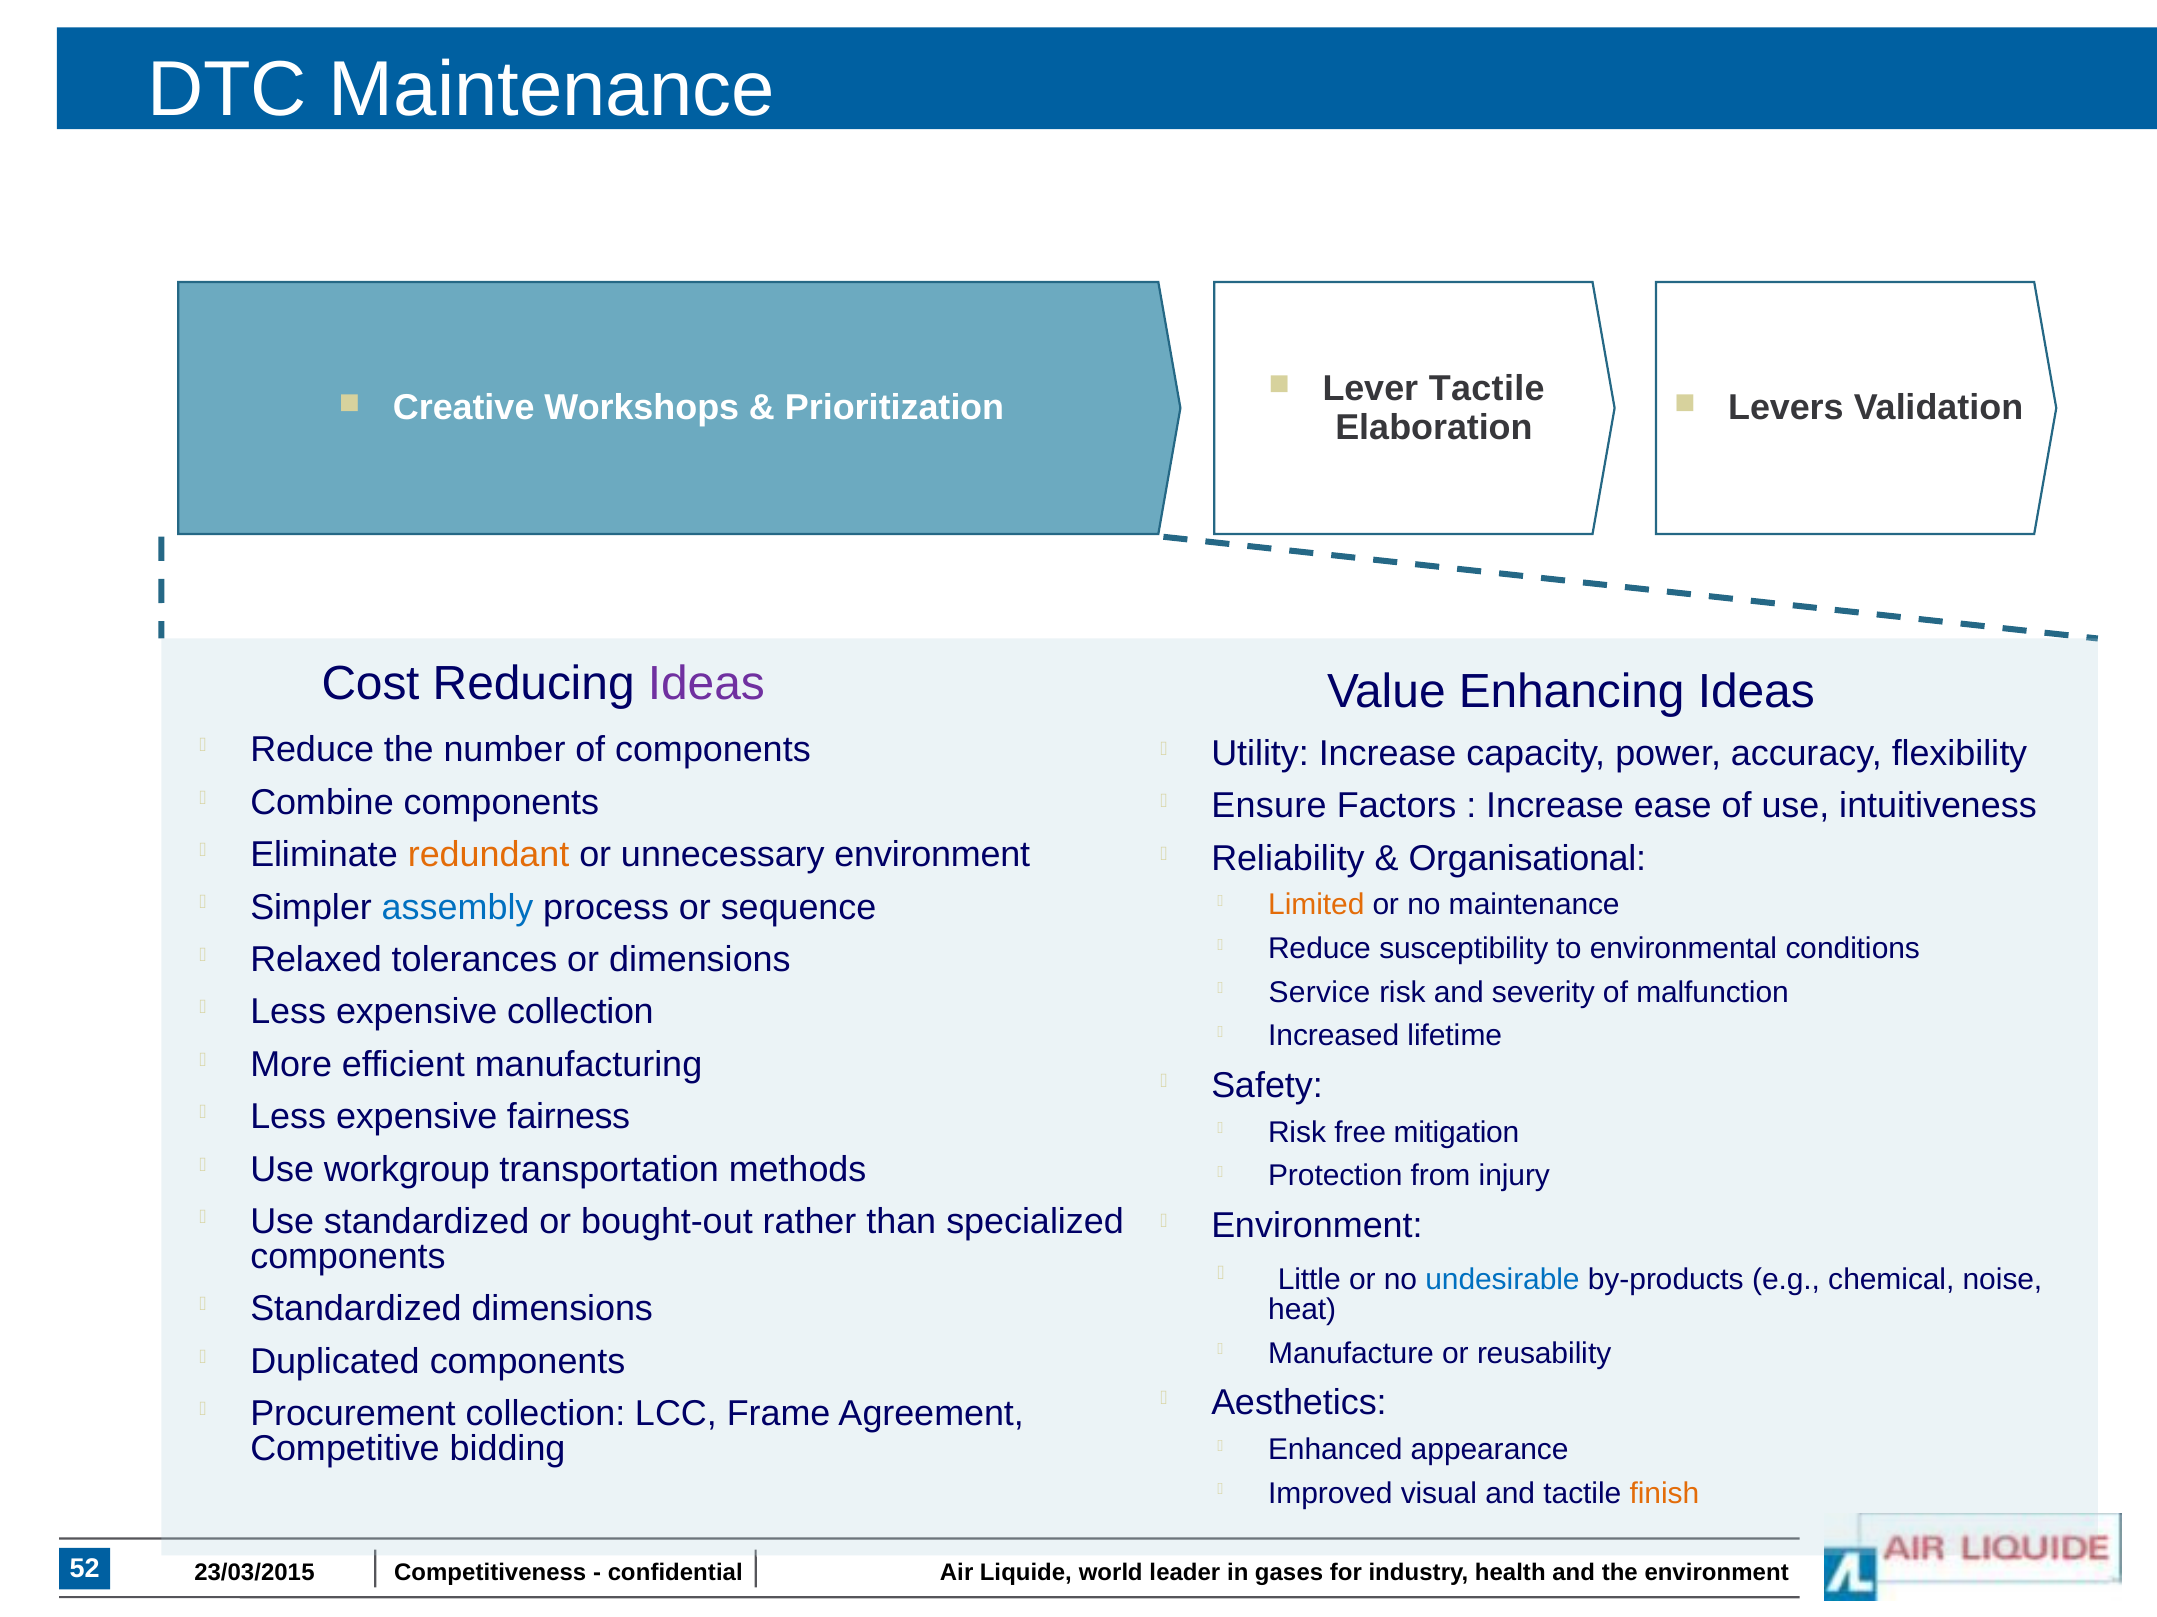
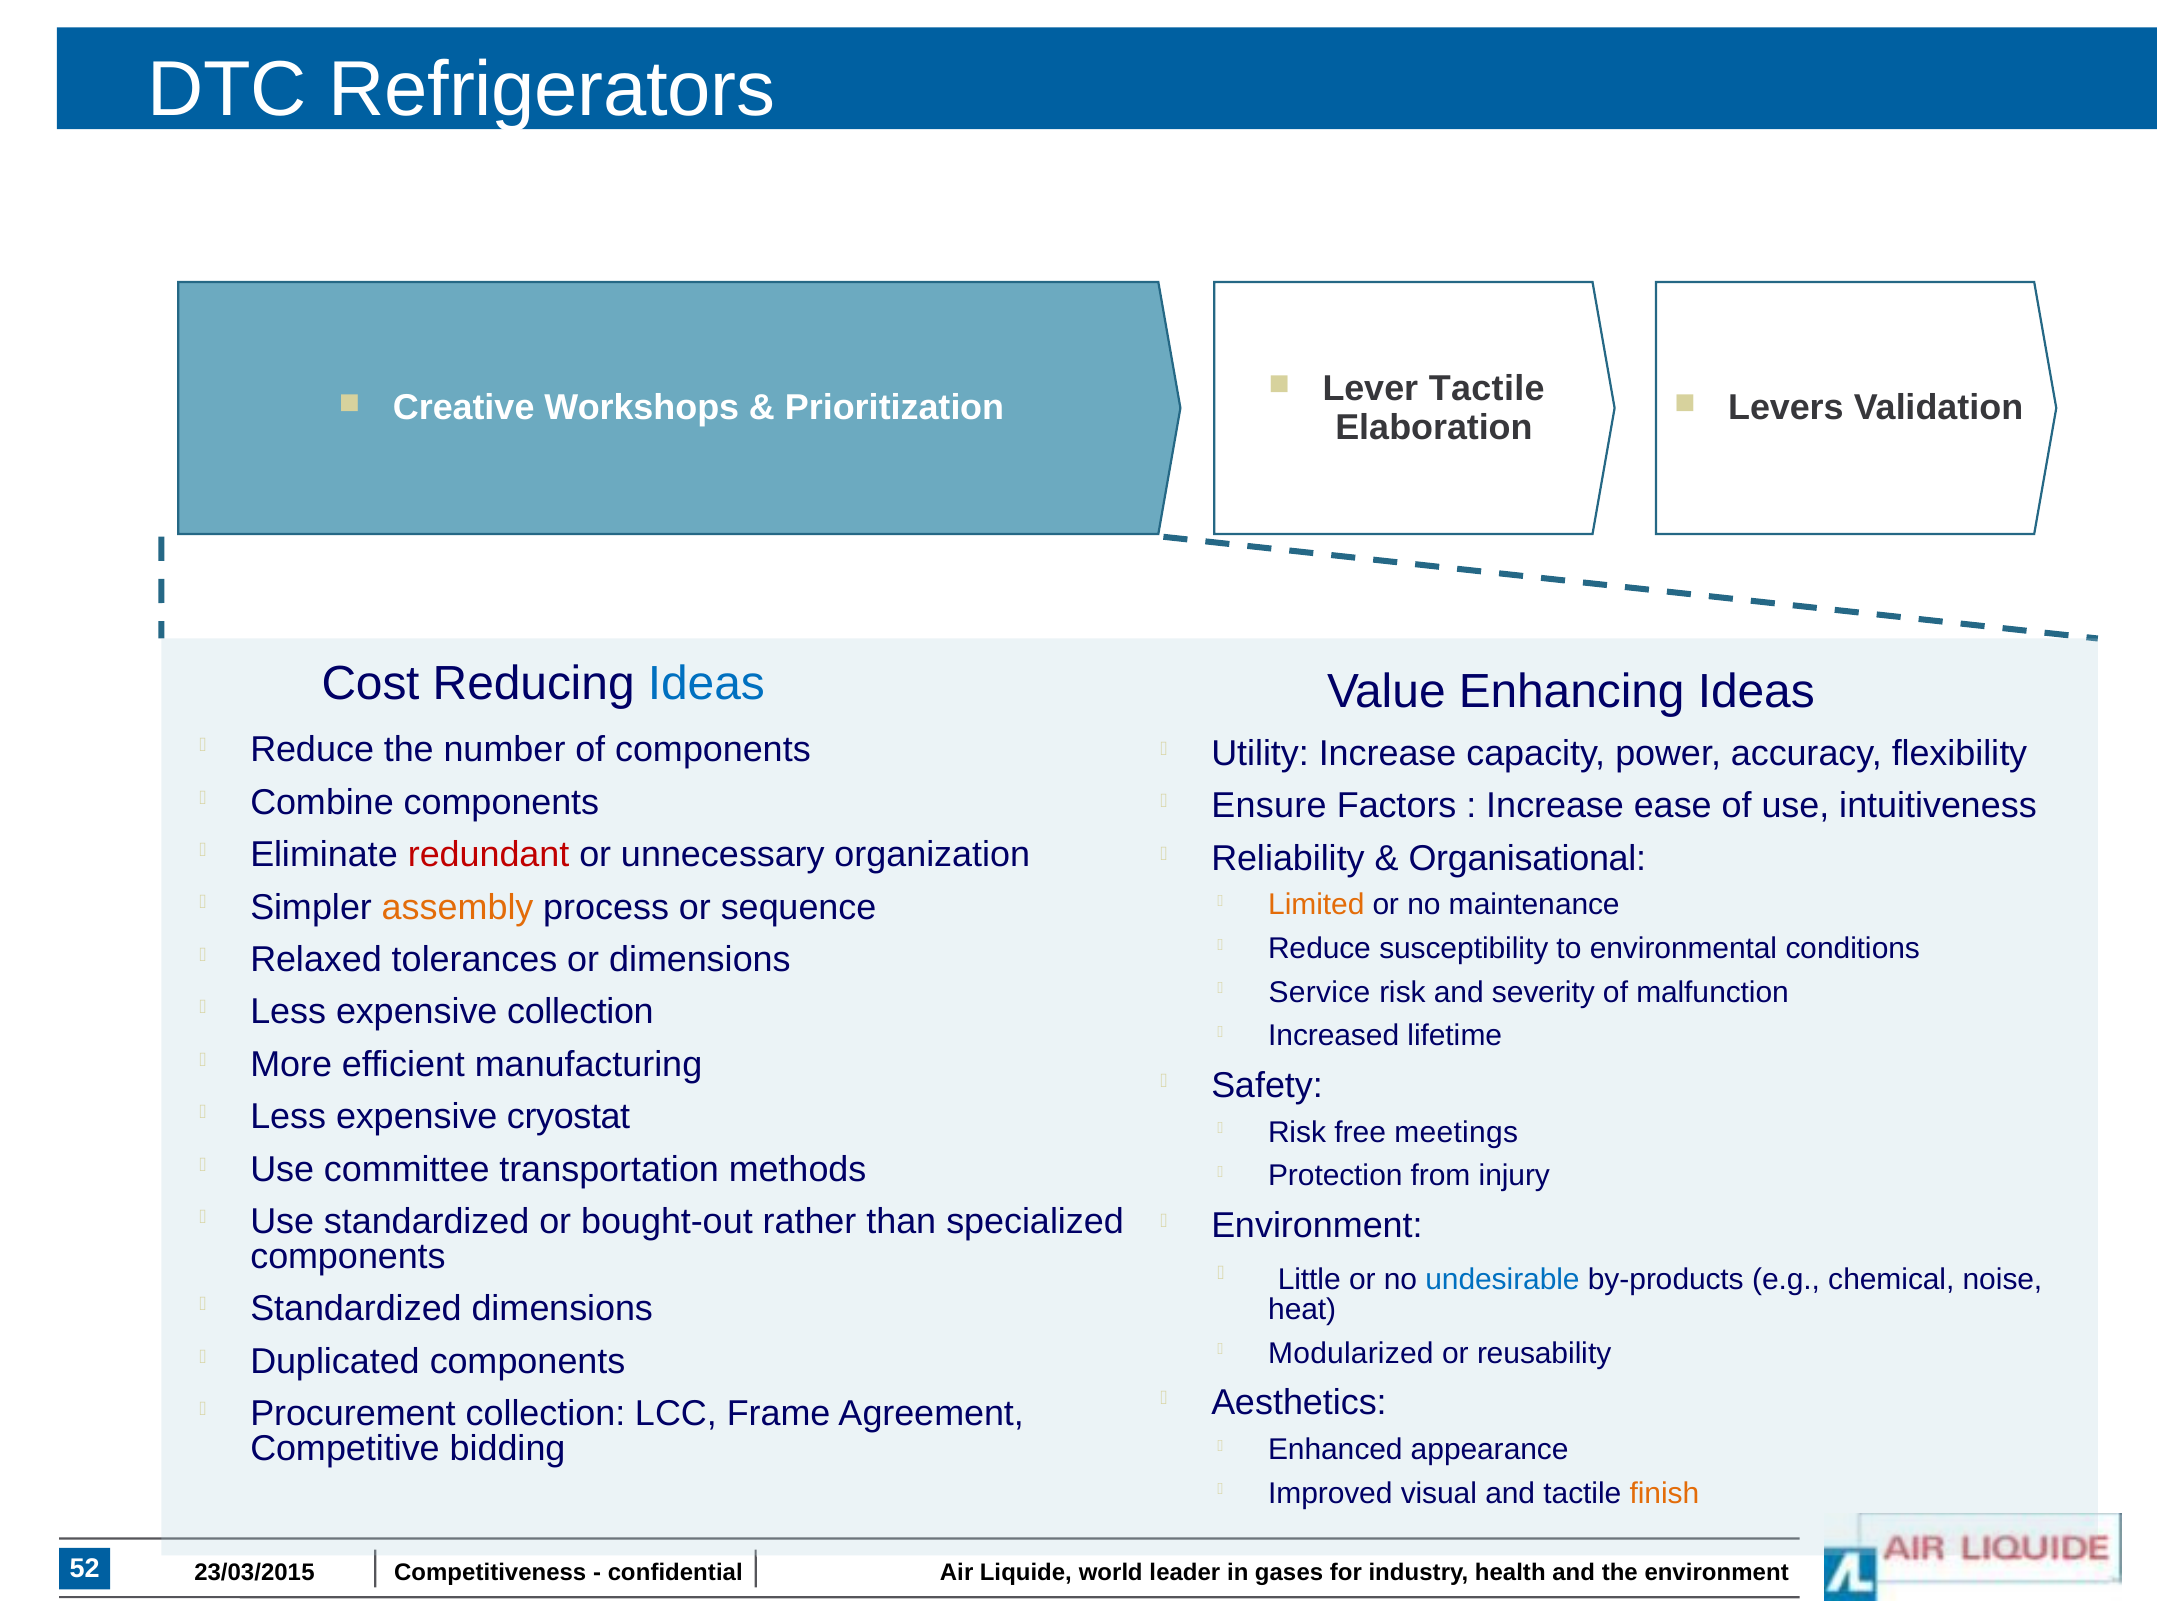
DTC Maintenance: Maintenance -> Refrigerators (552, 90)
Ideas colour: purple -> blue (706, 684)
redundant colour: orange -> red (489, 855)
unnecessary environment: environment -> organization (932, 855)
assembly colour: blue -> orange (458, 908)
fairness: fairness -> cryostat (569, 1118)
mitigation: mitigation -> meetings (1456, 1133)
workgroup: workgroup -> committee (407, 1170)
Manufacture: Manufacture -> Modularized (1351, 1354)
